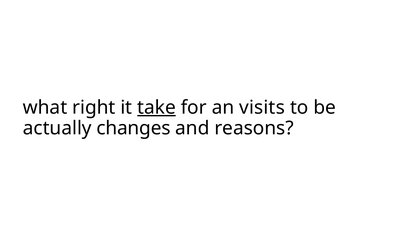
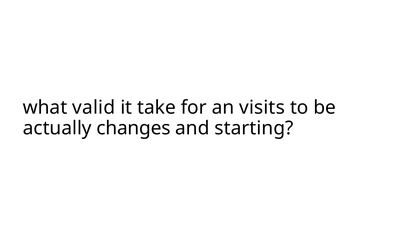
right: right -> valid (94, 108)
take underline: present -> none (157, 108)
reasons: reasons -> starting (254, 128)
